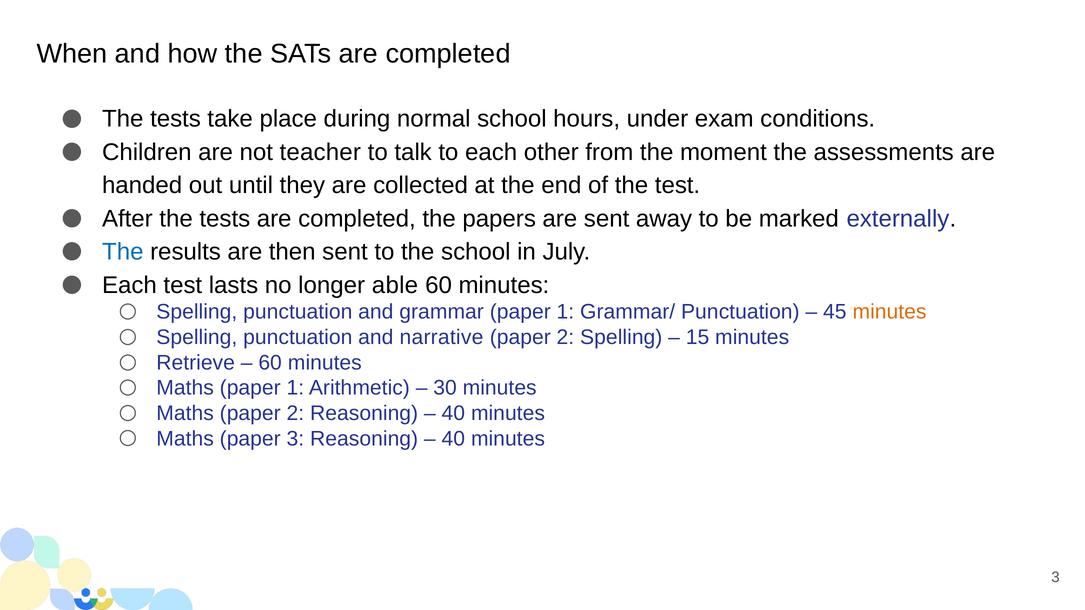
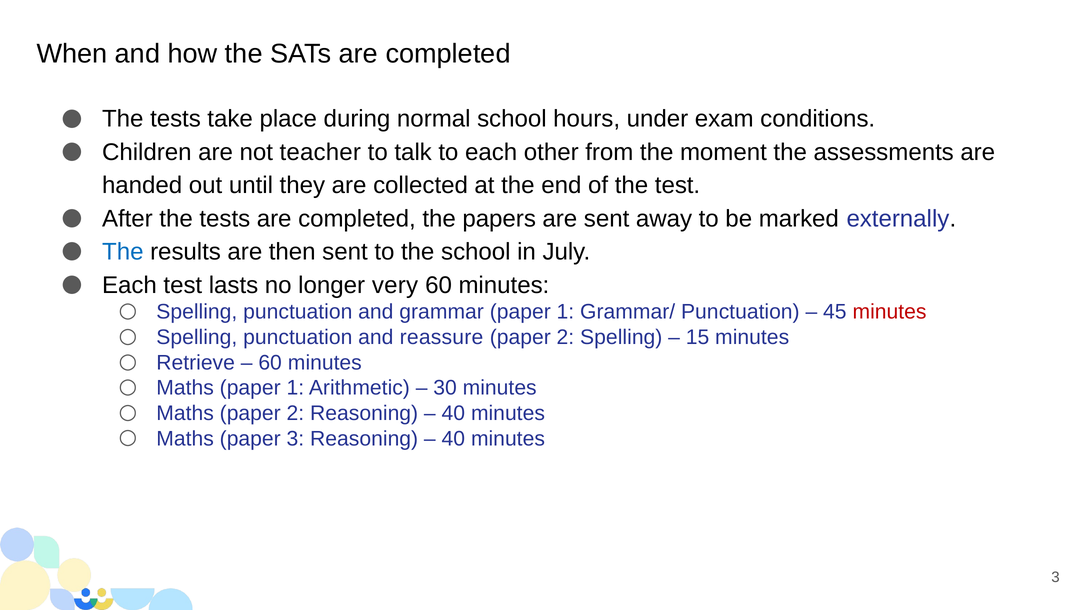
able: able -> very (395, 285)
minutes colour: orange -> red (890, 312)
narrative: narrative -> reassure (442, 337)
